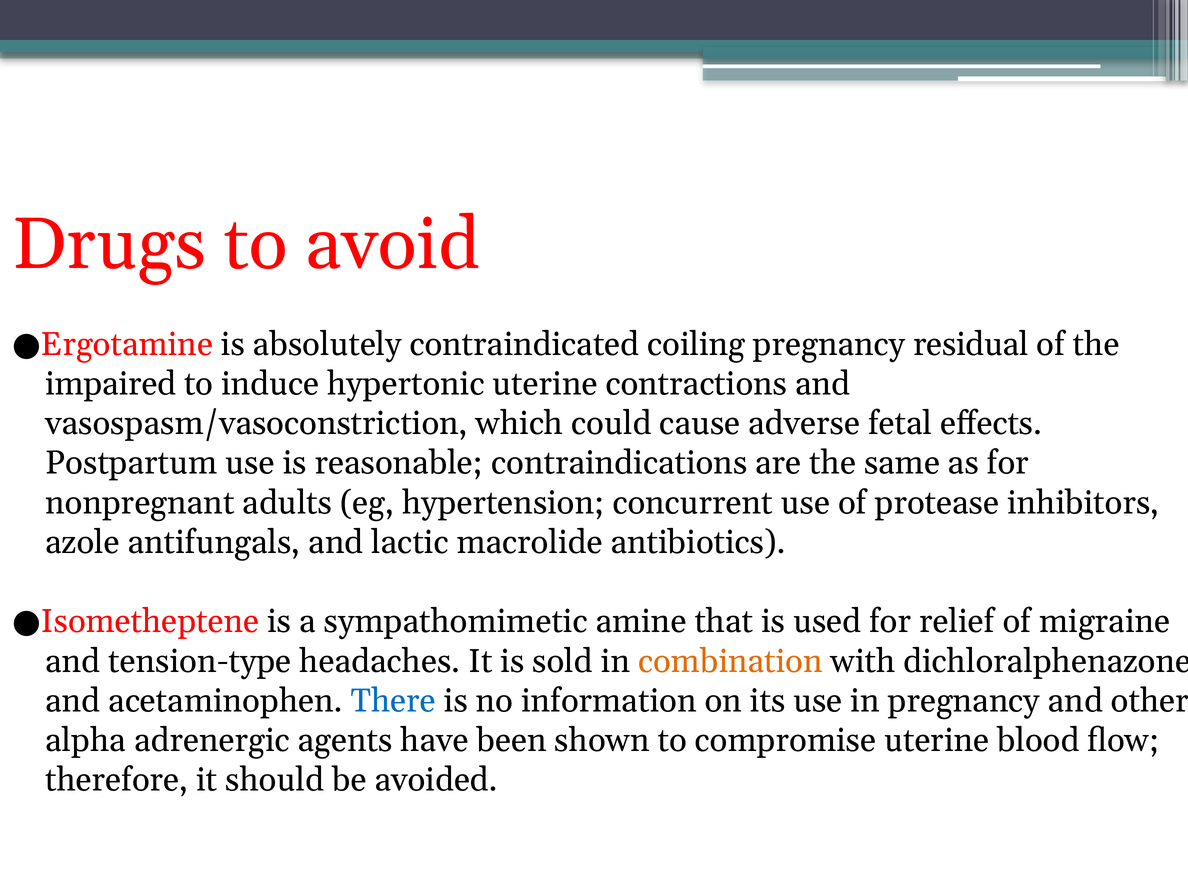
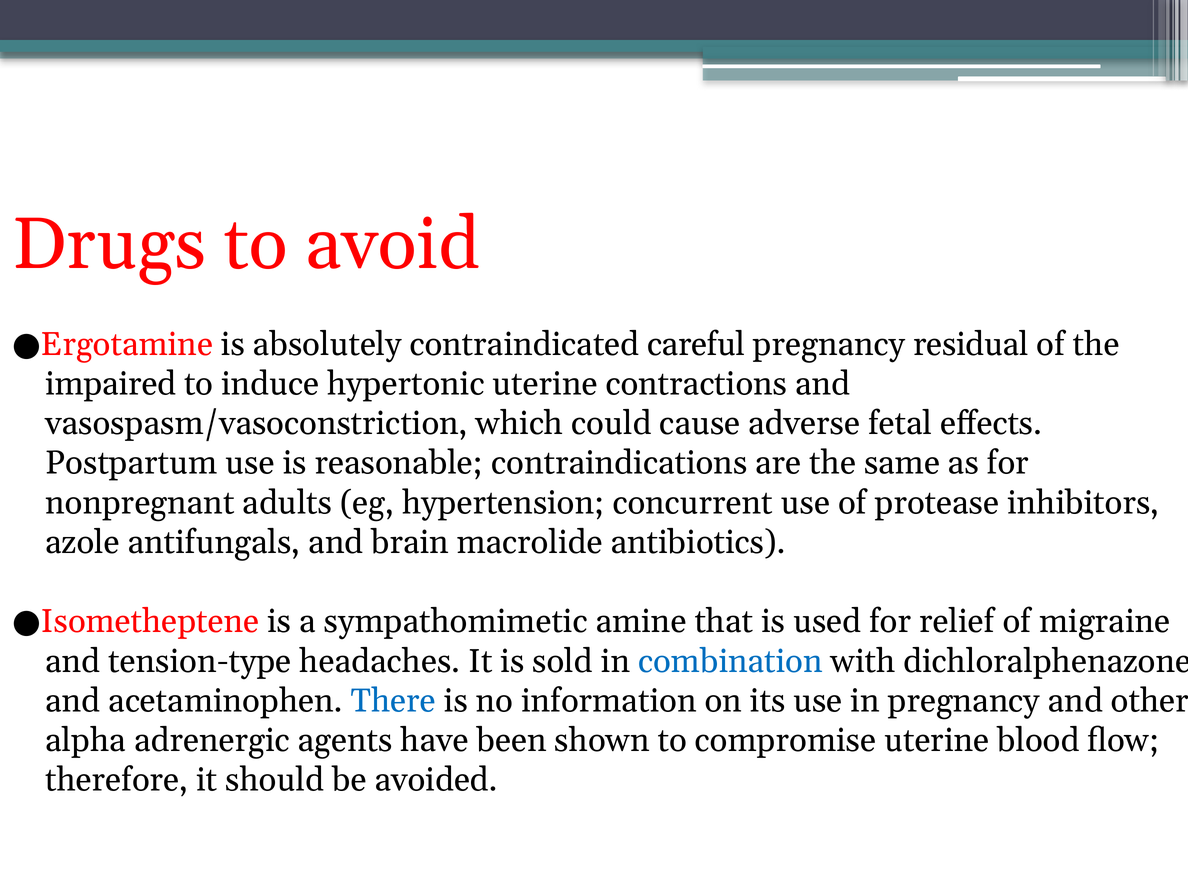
coiling: coiling -> careful (696, 344)
lactic: lactic -> brain (410, 542)
combination colour: orange -> blue (730, 661)
